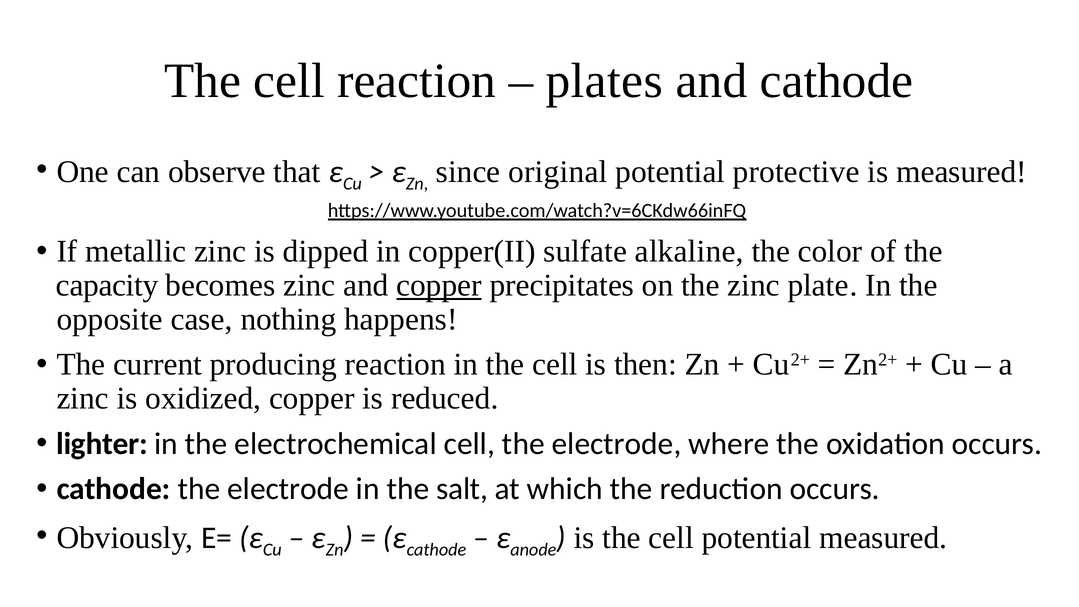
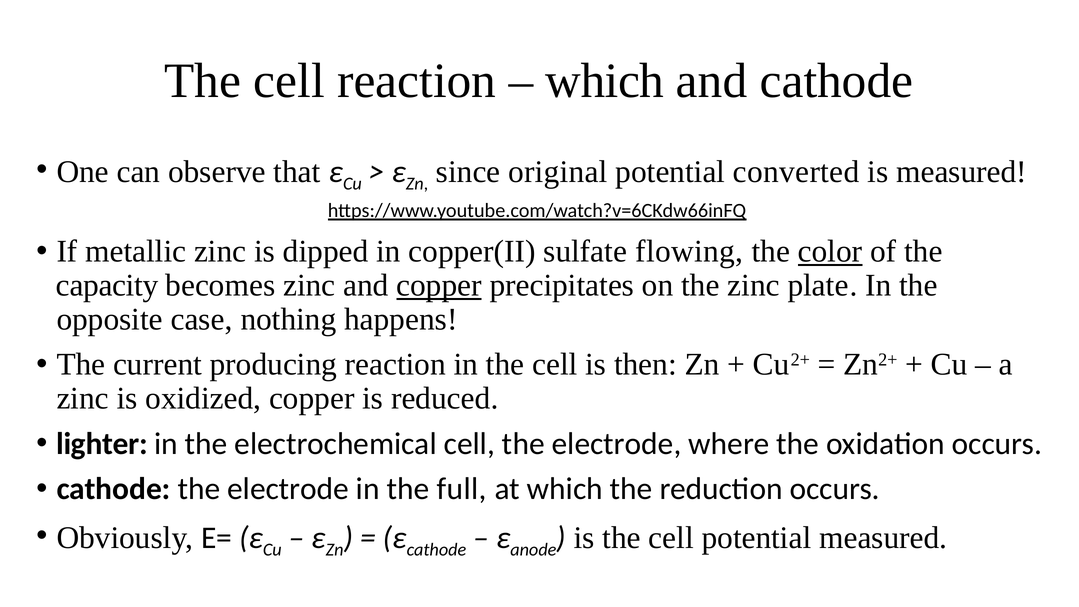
plates: plates -> which (605, 81)
protective: protective -> converted (796, 172)
alkaline: alkaline -> flowing (689, 251)
color underline: none -> present (830, 251)
salt: salt -> full (462, 489)
